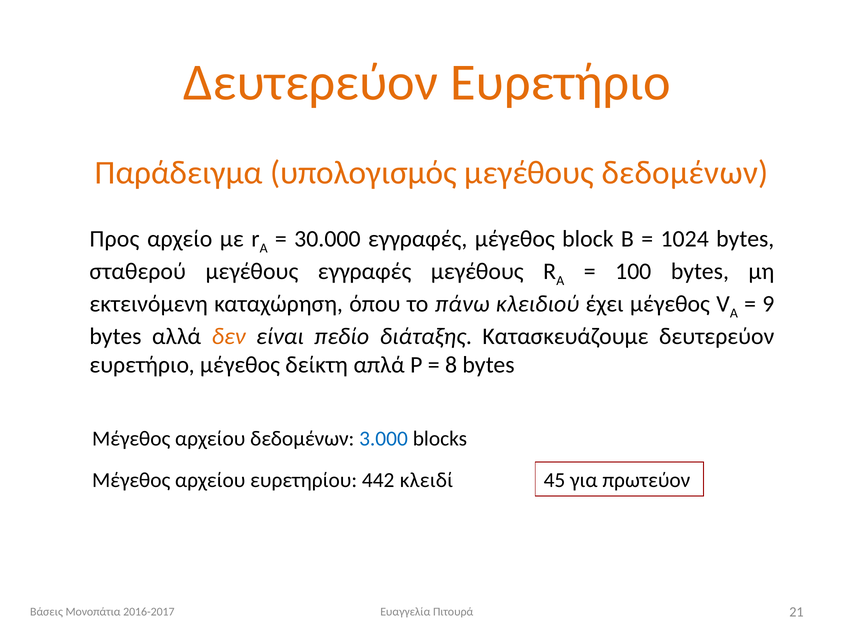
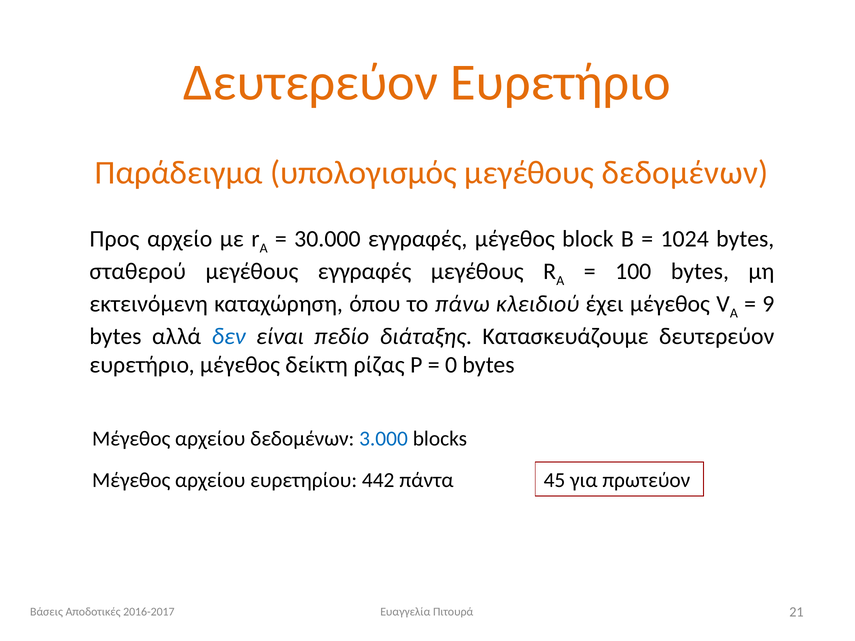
δεν colour: orange -> blue (229, 336)
απλά: απλά -> ρίζας (379, 365)
8: 8 -> 0 (451, 365)
κλειδί: κλειδί -> πάντα (427, 481)
Μονοπάτια: Μονοπάτια -> Αποδοτικές (93, 612)
